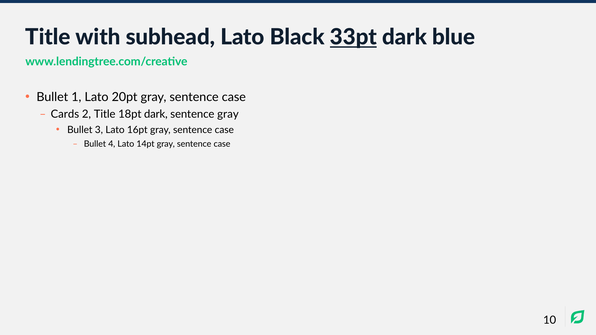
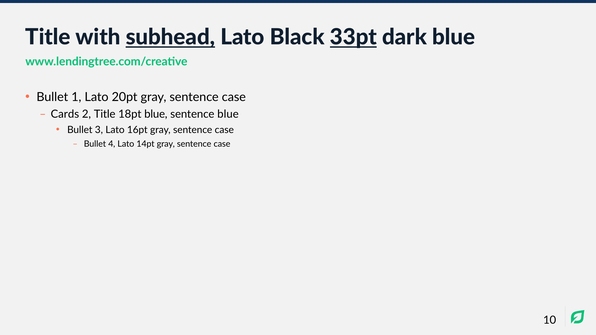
subhead underline: none -> present (170, 37)
18pt dark: dark -> blue (156, 114)
sentence gray: gray -> blue (228, 114)
